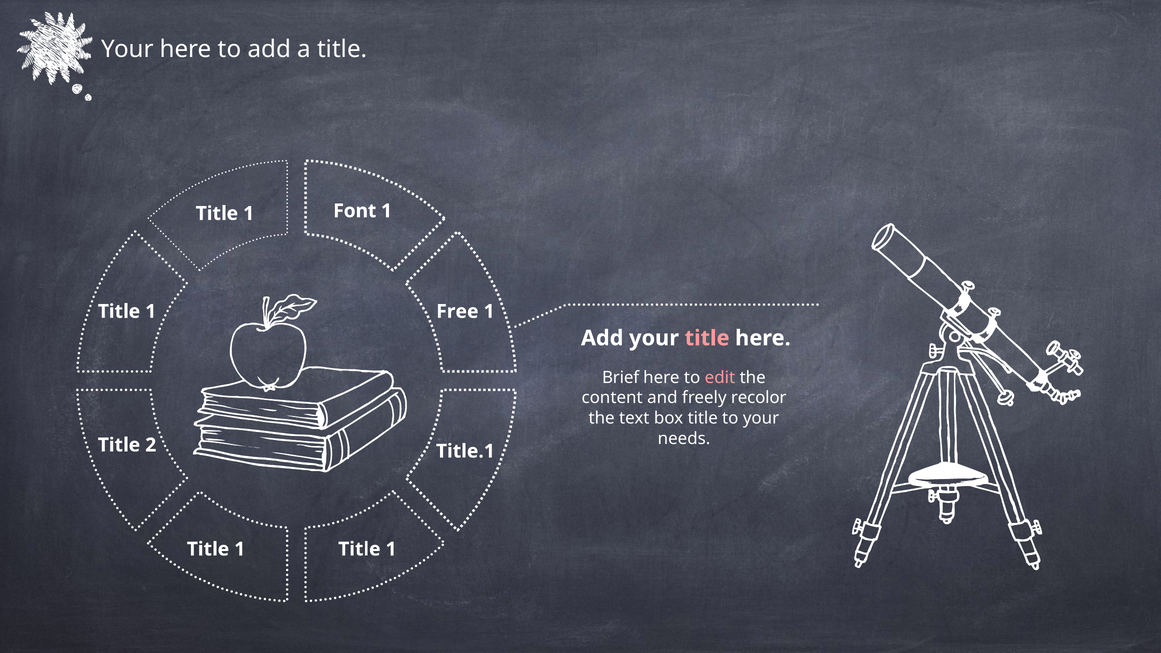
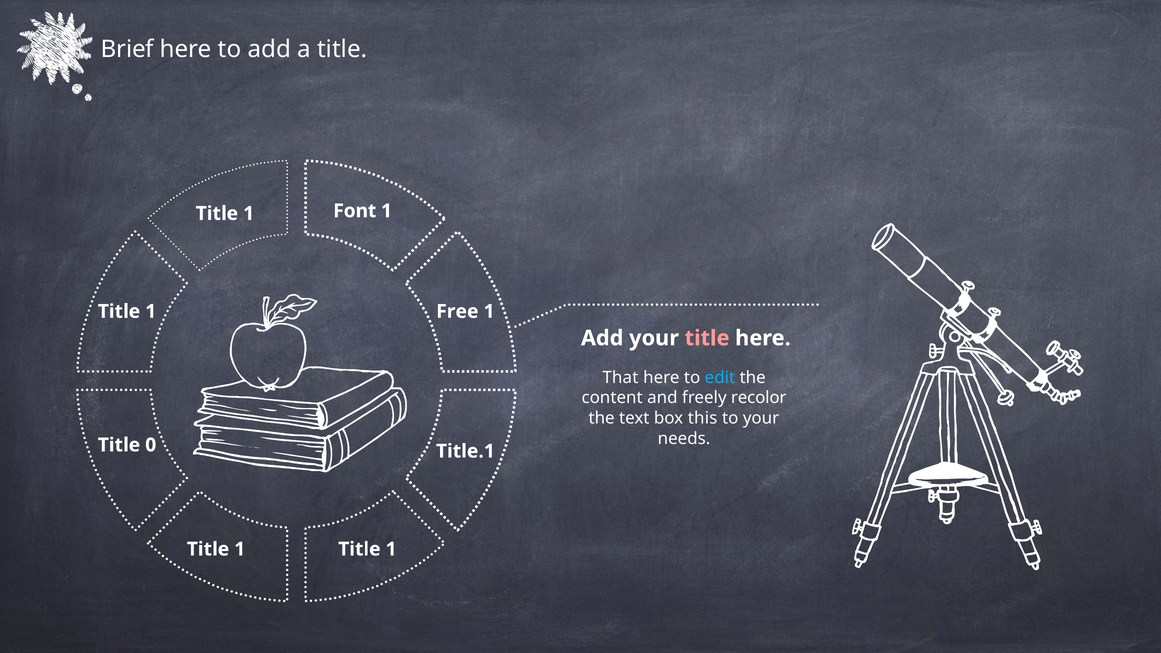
Your: Your -> Brief (127, 49)
Brief: Brief -> That (620, 378)
edit colour: pink -> light blue (720, 378)
box title: title -> this (703, 418)
2: 2 -> 0 (151, 445)
